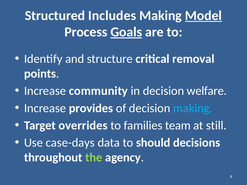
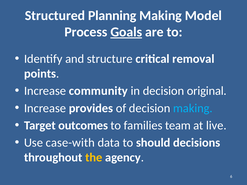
Includes: Includes -> Planning (112, 16)
Model underline: present -> none (203, 16)
welfare: welfare -> original (207, 91)
overrides: overrides -> outcomes (83, 126)
still: still -> live (216, 126)
case-days: case-days -> case-with (70, 143)
the colour: light green -> yellow (94, 158)
